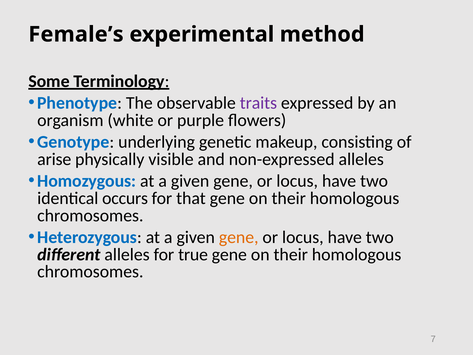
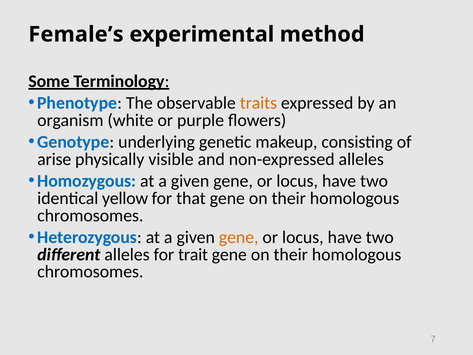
traits colour: purple -> orange (258, 103)
occurs: occurs -> yellow (125, 198)
true: true -> trait (193, 254)
